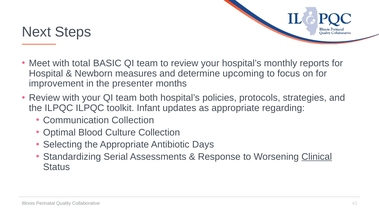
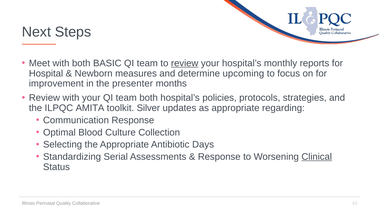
with total: total -> both (81, 63)
review underline: none -> present (185, 63)
ILPQC ILPQC: ILPQC -> AMITA (90, 108)
Infant: Infant -> Silver (148, 108)
Communication Collection: Collection -> Response (133, 120)
